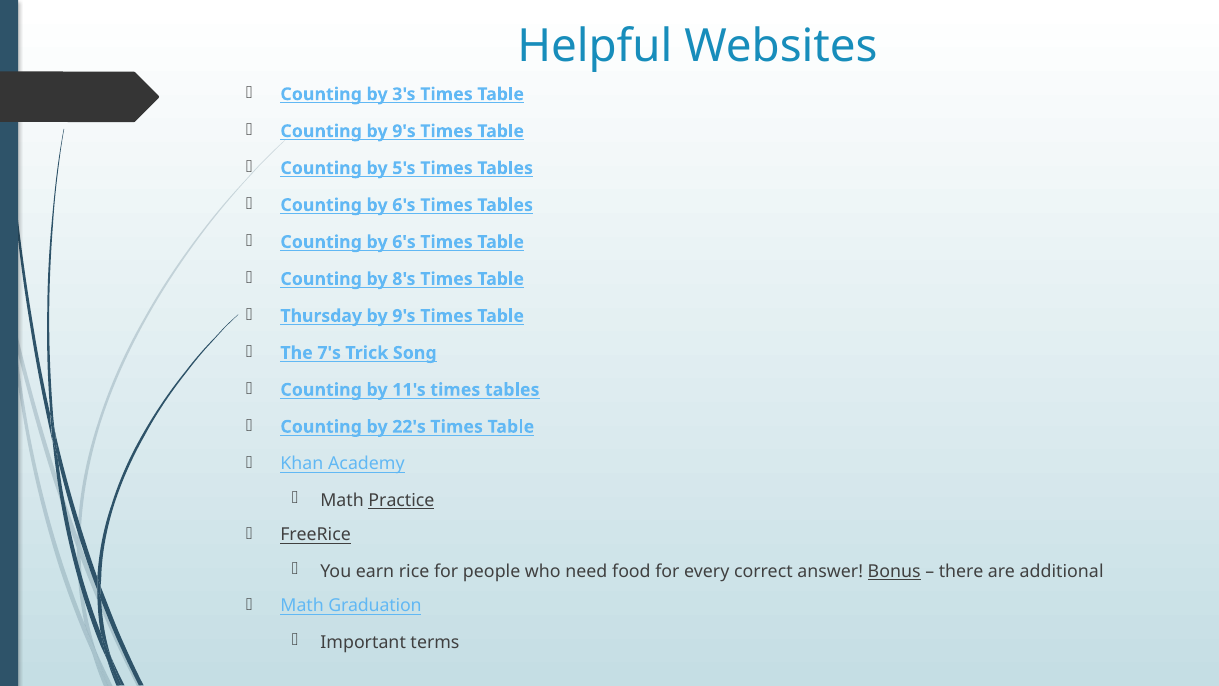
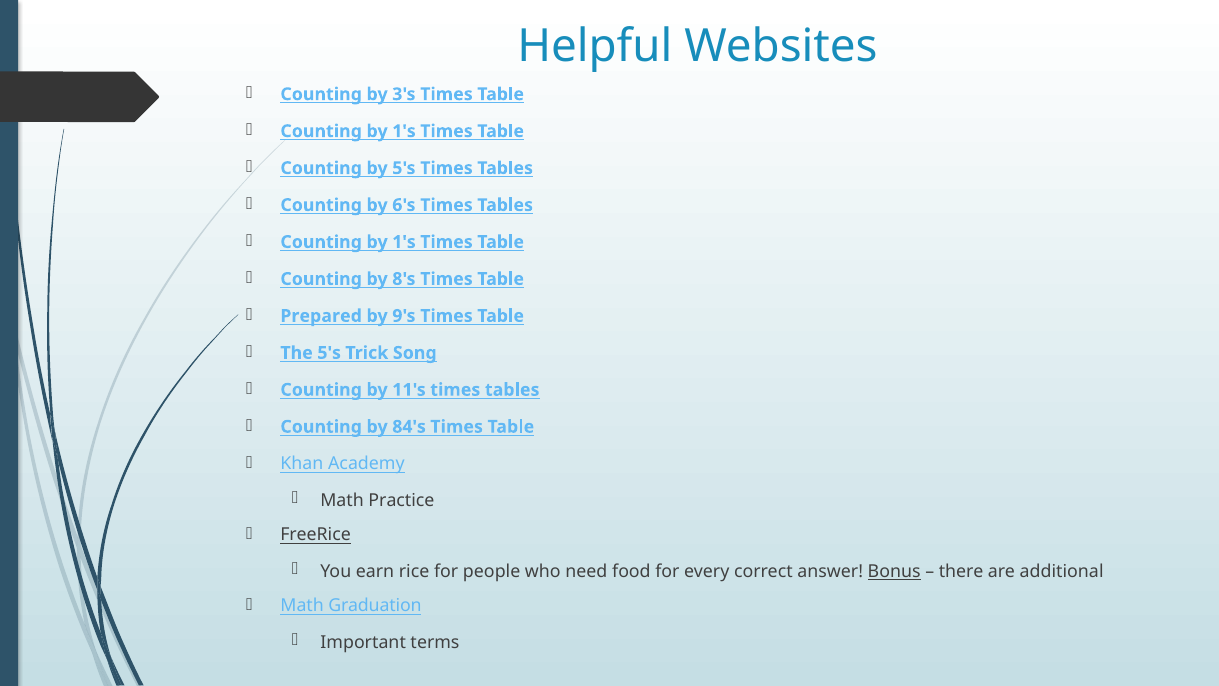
9's: 9's -> 1's (404, 131)
6's: 6's -> 1's (404, 242)
Thursday: Thursday -> Prepared (321, 316)
The 7's: 7's -> 5's (329, 353)
22's: 22's -> 84's (409, 427)
Practice underline: present -> none (401, 500)
